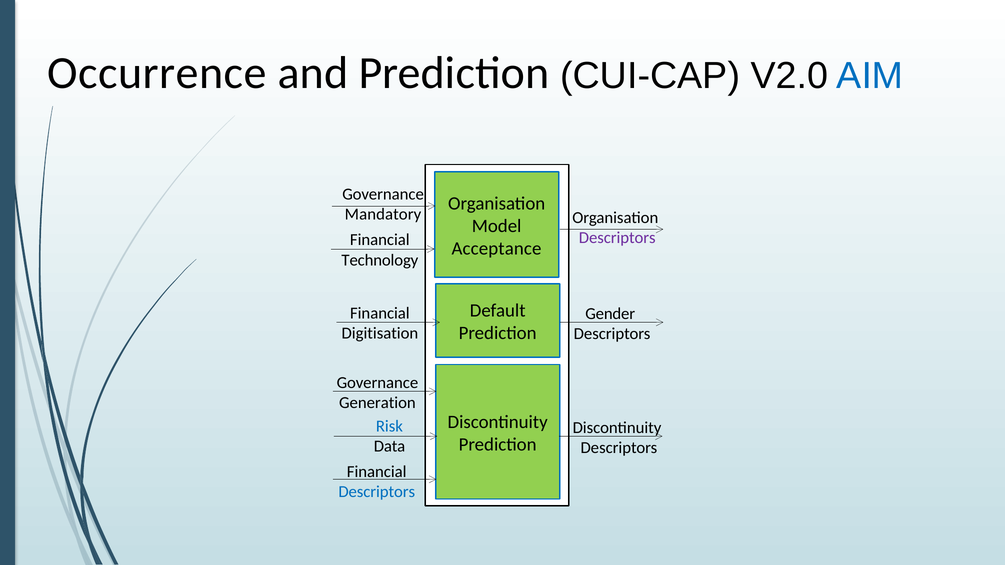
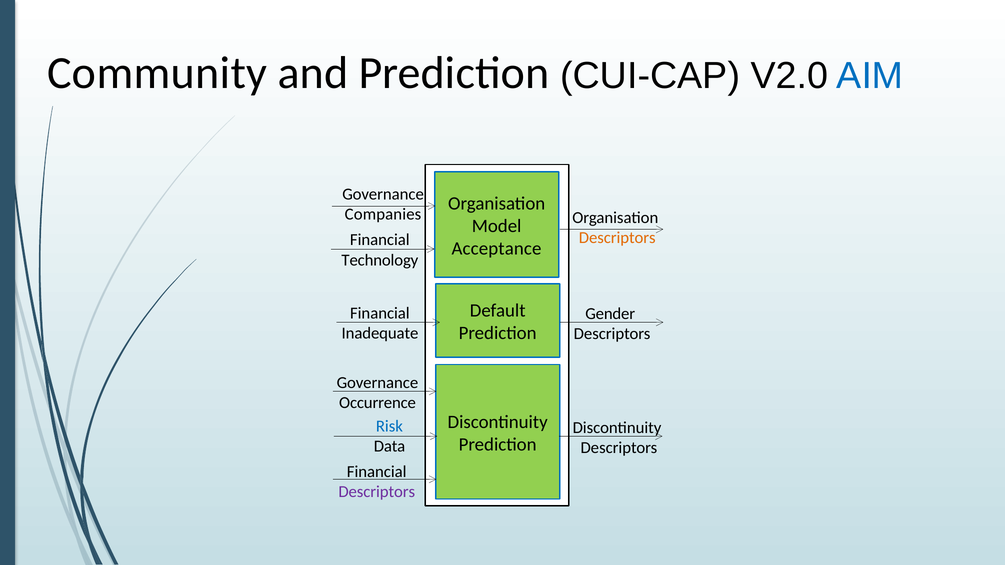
Occurrence: Occurrence -> Community (157, 73)
Mandatory: Mandatory -> Companies (383, 214)
Descriptors colour: purple -> orange (617, 238)
Digitisation: Digitisation -> Inadequate (380, 333)
Generation: Generation -> Occurrence (378, 403)
Descriptors colour: blue -> purple (377, 492)
